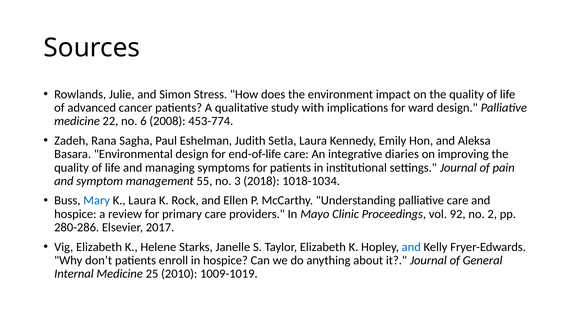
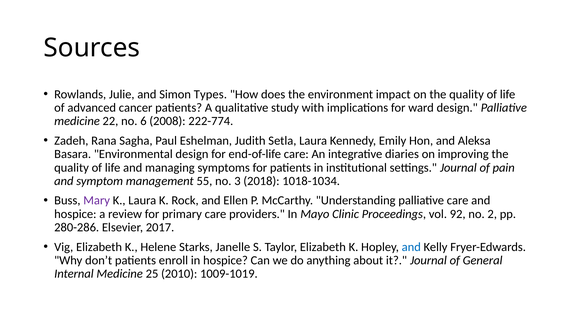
Stress: Stress -> Types (210, 94)
453-774: 453-774 -> 222-774 (211, 121)
Mary colour: blue -> purple (97, 201)
